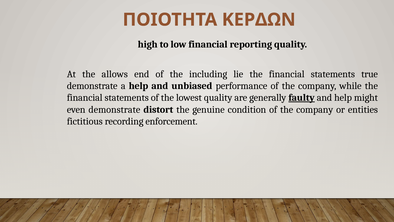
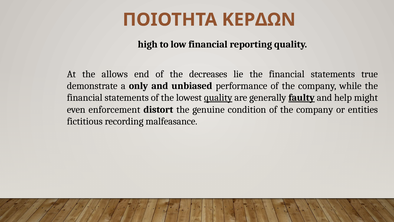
including: including -> decreases (208, 74)
a help: help -> only (138, 86)
quality underline: none -> present (218, 98)
even demonstrate: demonstrate -> enforcement (114, 109)
enforcement: enforcement -> malfeasance (171, 121)
